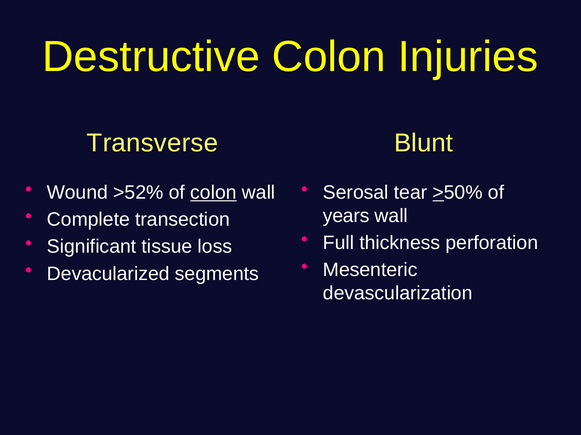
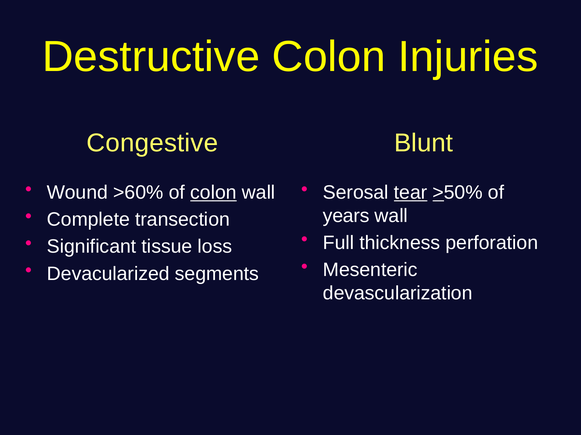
Transverse: Transverse -> Congestive (152, 143)
>52%: >52% -> >60% (138, 193)
tear underline: none -> present (411, 193)
